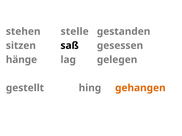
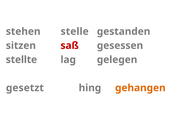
saß colour: black -> red (70, 46)
hänge: hänge -> stellte (21, 60)
gestellt: gestellt -> gesetzt (25, 88)
